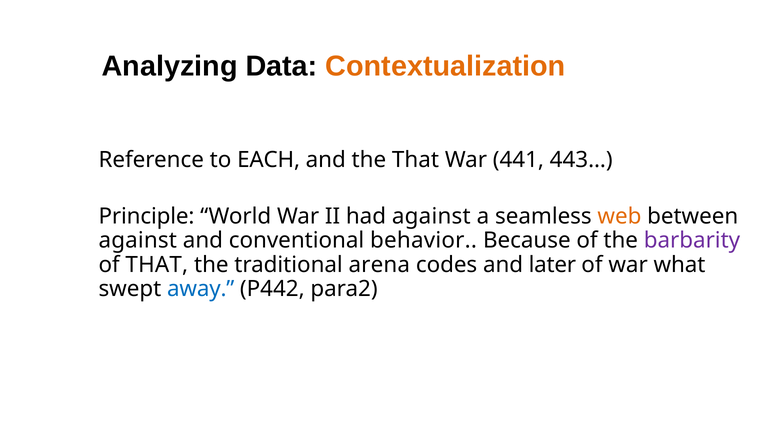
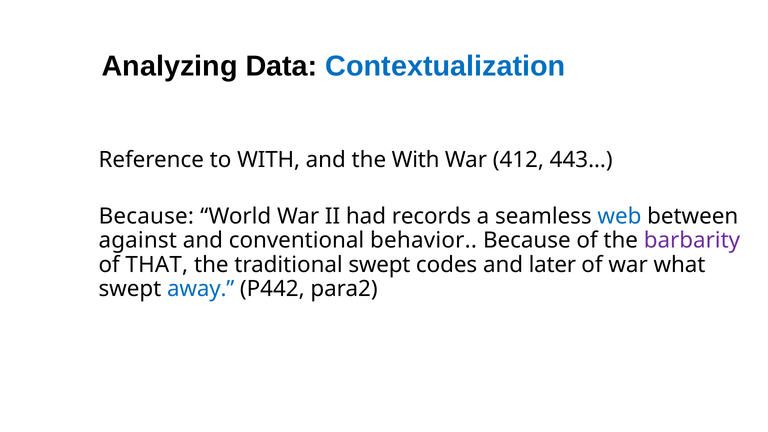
Contextualization colour: orange -> blue (445, 66)
to EACH: EACH -> WITH (269, 160)
the That: That -> With (416, 160)
441: 441 -> 412 (518, 160)
Principle: Principle -> Because (146, 216)
had against: against -> records (431, 216)
web colour: orange -> blue (619, 216)
traditional arena: arena -> swept (379, 265)
